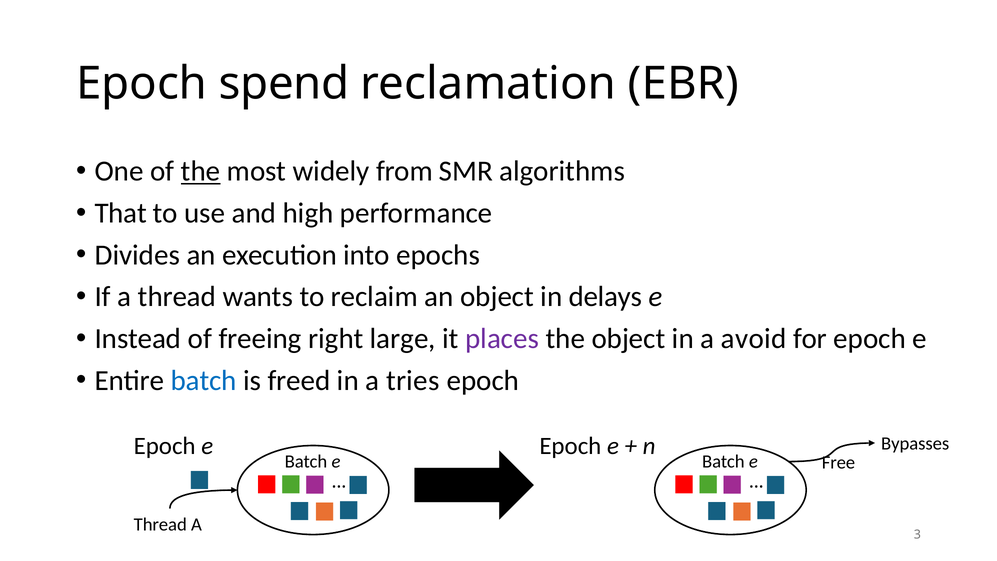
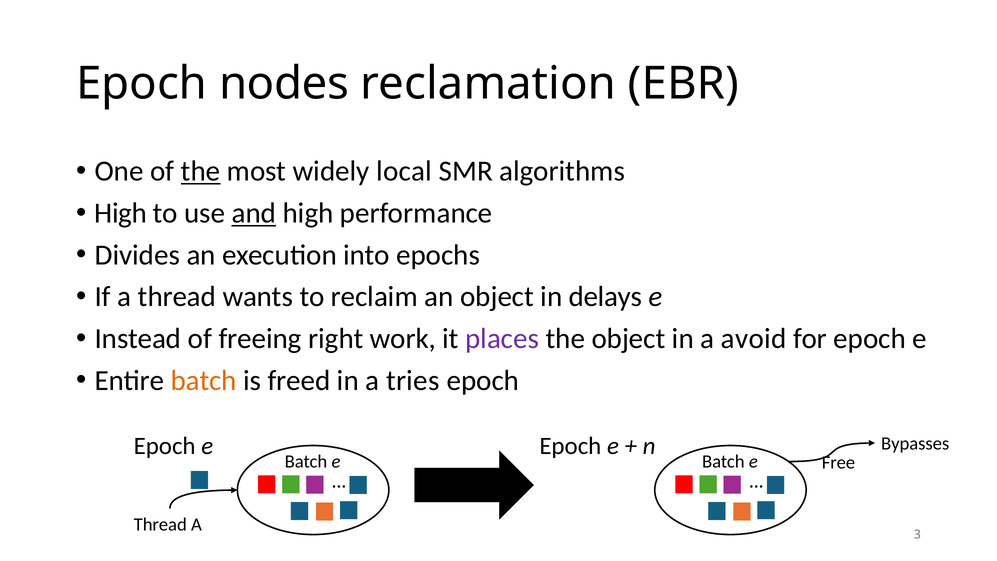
spend: spend -> nodes (284, 84)
from: from -> local (404, 171)
That: That -> High (121, 213)
and underline: none -> present (254, 213)
large: large -> work (403, 338)
batch colour: blue -> orange (204, 380)
